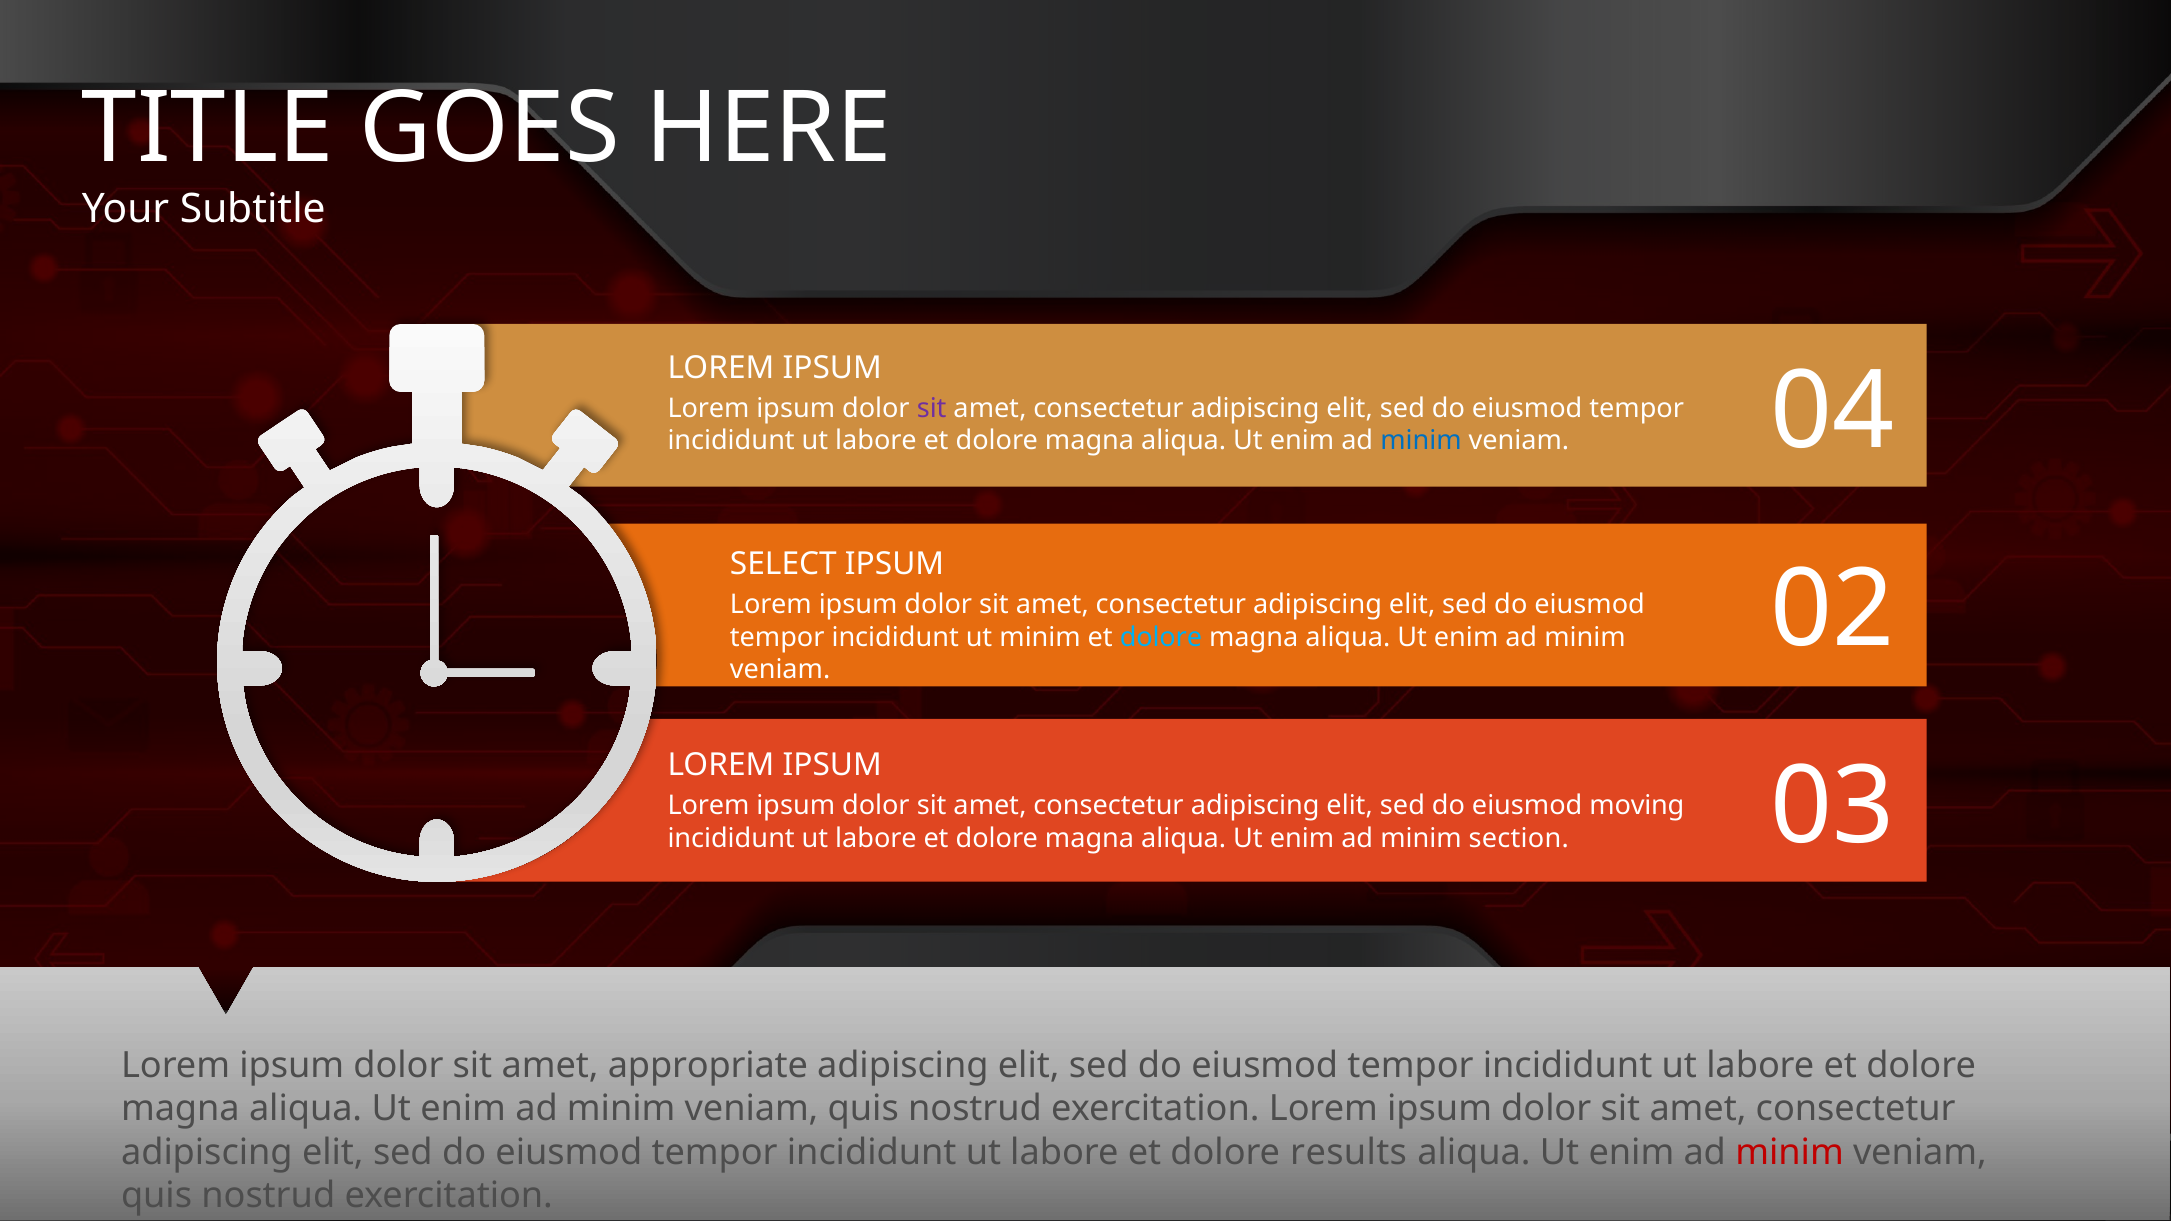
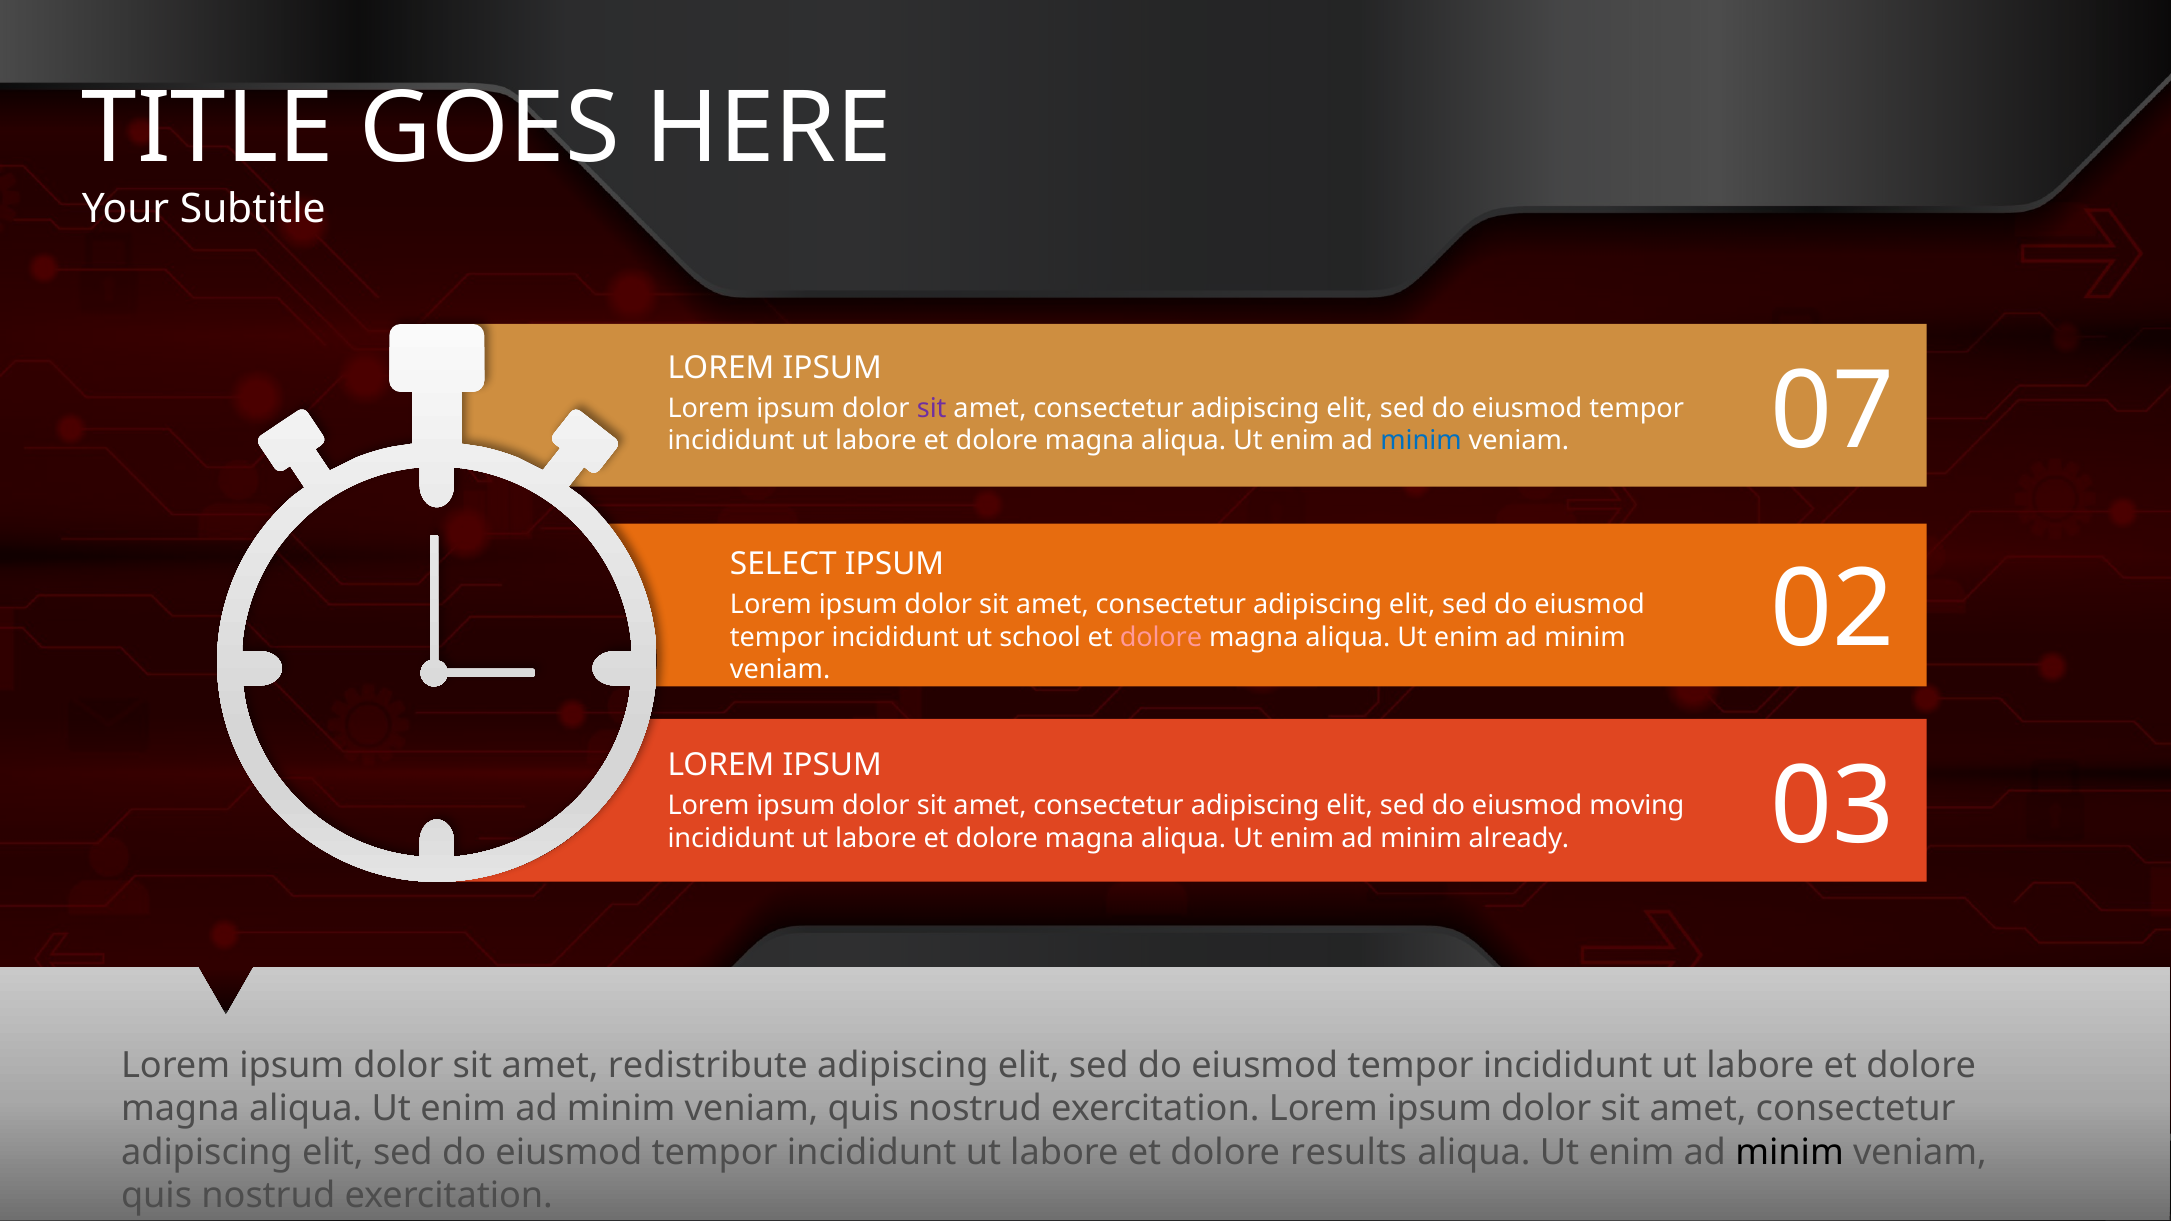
04: 04 -> 07 (1832, 412)
ut minim: minim -> school (1040, 637)
dolore colour: light blue -> pink (1161, 637)
section: section -> already (1519, 839)
appropriate: appropriate -> redistribute (708, 1066)
minim colour: red -> black (1790, 1153)
